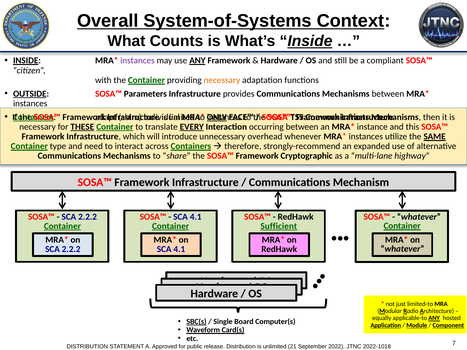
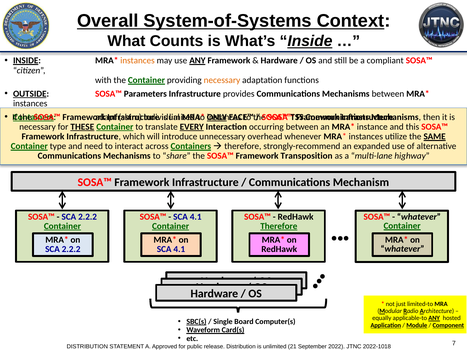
instances colour: purple -> orange (137, 61)
Cryptographic: Cryptographic -> Transposition (307, 156)
Sufficient: Sufficient -> Therefore (279, 226)
